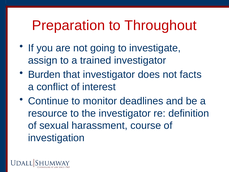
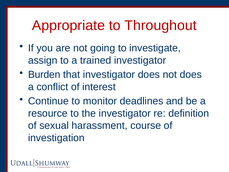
Preparation: Preparation -> Appropriate (68, 25)
not facts: facts -> does (191, 75)
